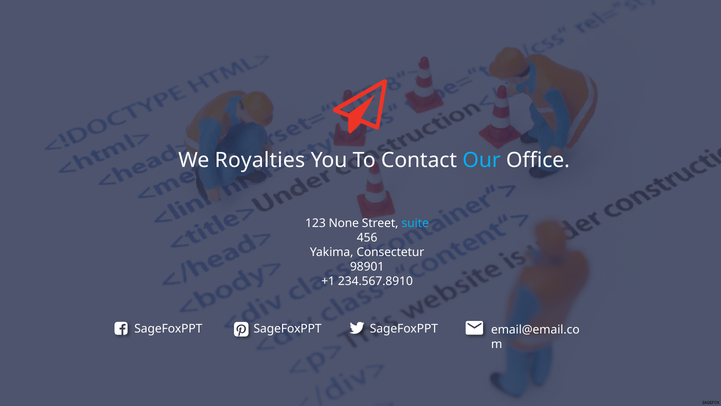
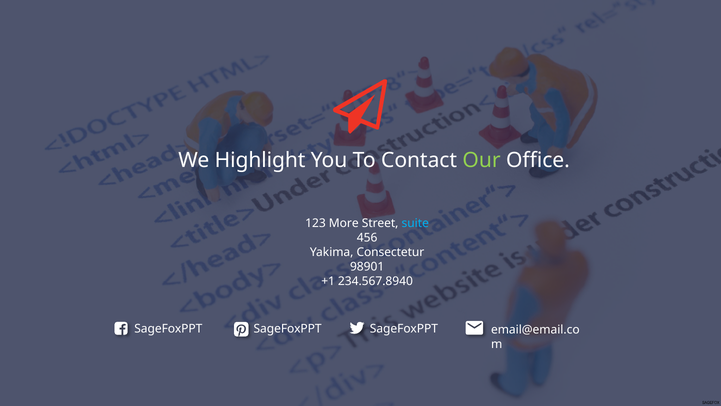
Royalties: Royalties -> Highlight (260, 160)
Our colour: light blue -> light green (482, 160)
None: None -> More (344, 223)
234.567.8910: 234.567.8910 -> 234.567.8940 (375, 281)
